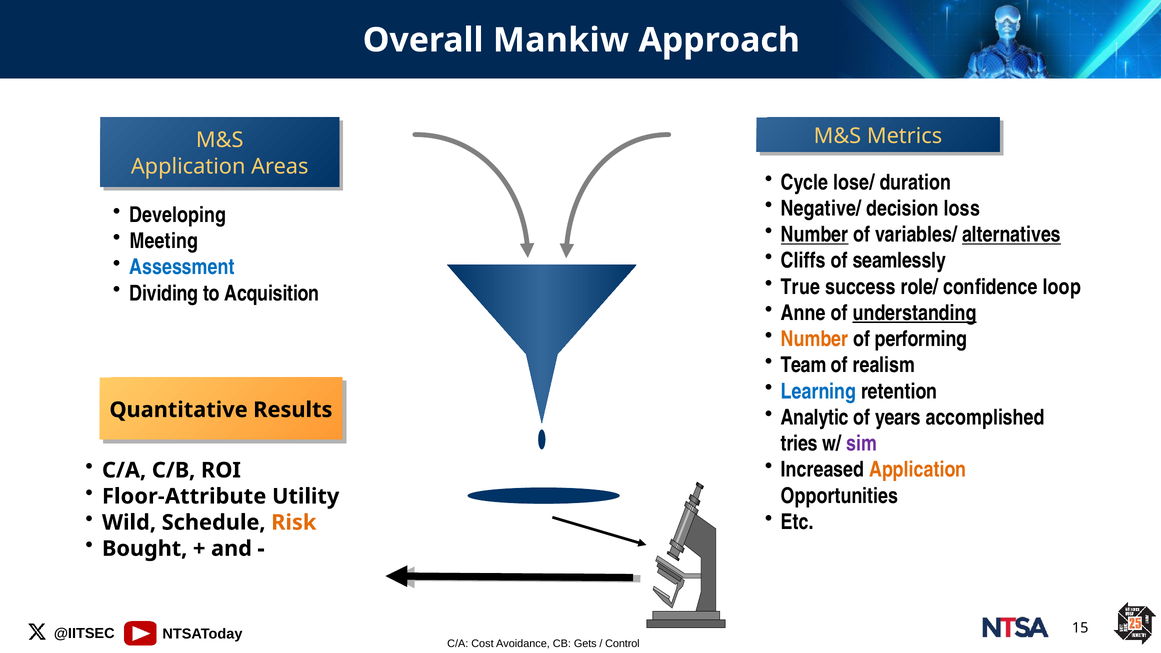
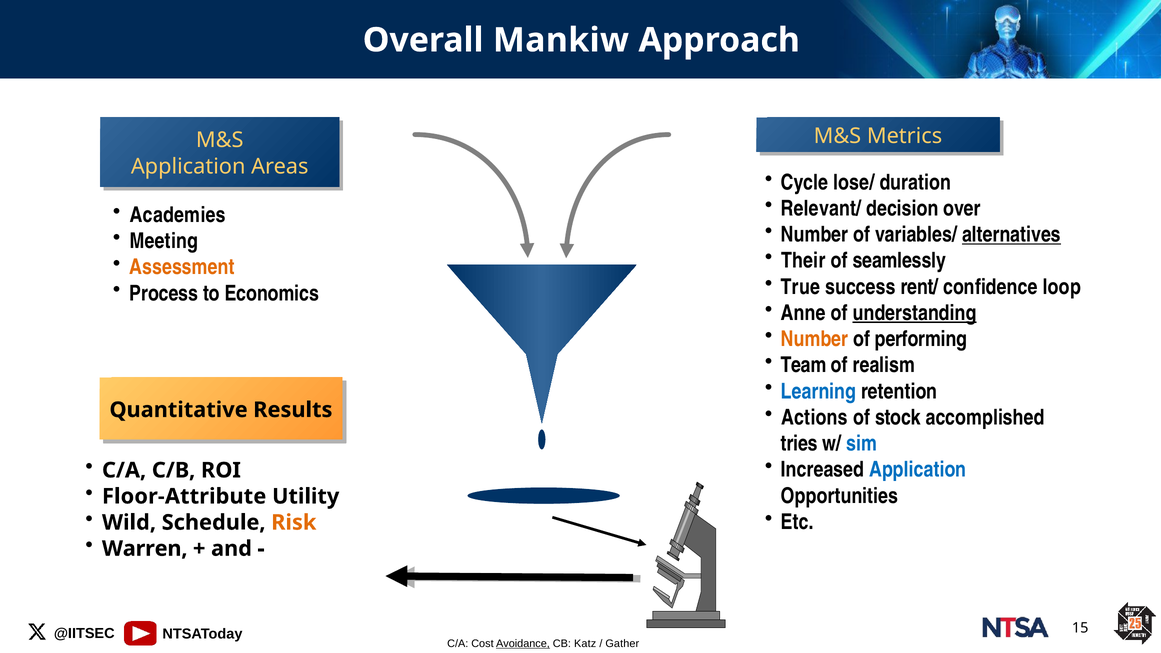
Negative/: Negative/ -> Relevant/ (821, 209)
loss: loss -> over (962, 209)
Developing: Developing -> Academies (178, 215)
Number underline: present -> none (815, 235)
Cliffs: Cliffs -> Their (803, 261)
Assessment colour: blue -> orange (182, 267)
role/: role/ -> rent/ (920, 287)
Dividing: Dividing -> Process (164, 293)
Acquisition: Acquisition -> Economics (272, 293)
Analytic: Analytic -> Actions (815, 418)
years: years -> stock (898, 418)
sim colour: purple -> blue (862, 444)
Application colour: orange -> blue (918, 470)
Bought: Bought -> Warren (145, 549)
Avoidance underline: none -> present (523, 644)
Gets: Gets -> Katz (585, 644)
Control: Control -> Gather (622, 644)
